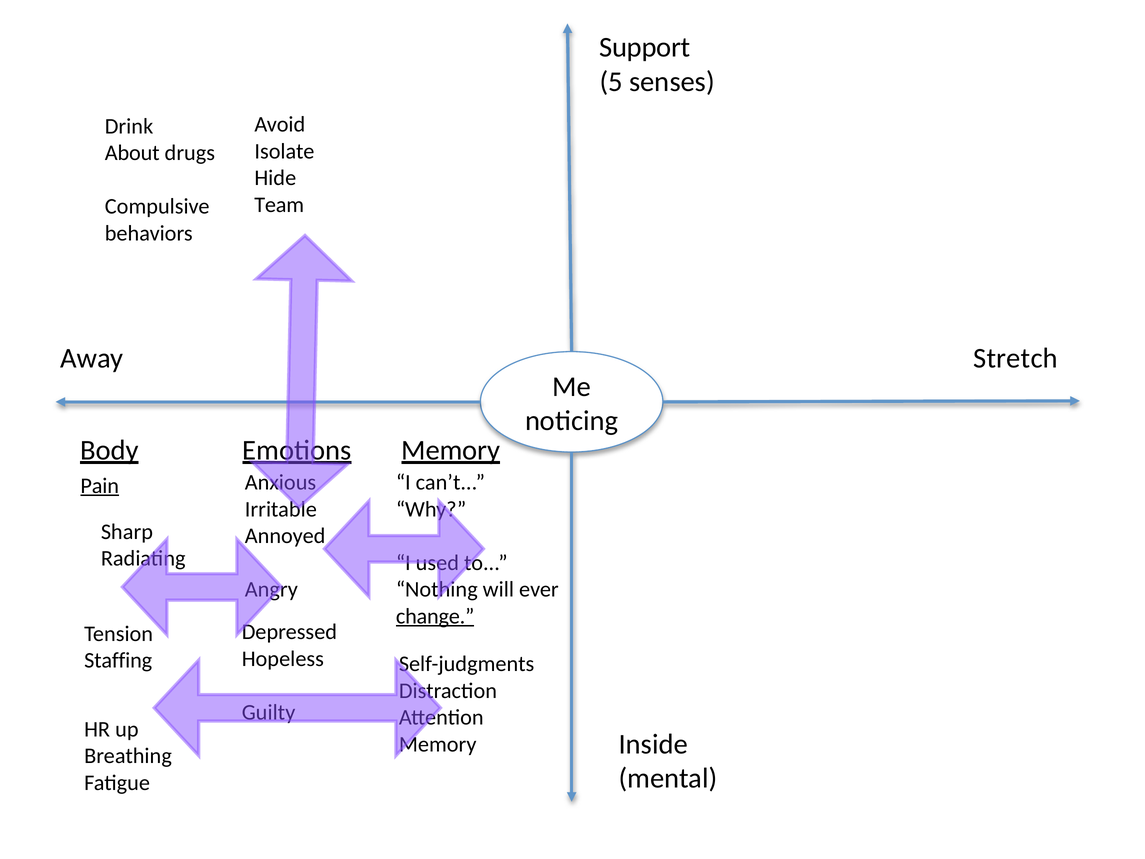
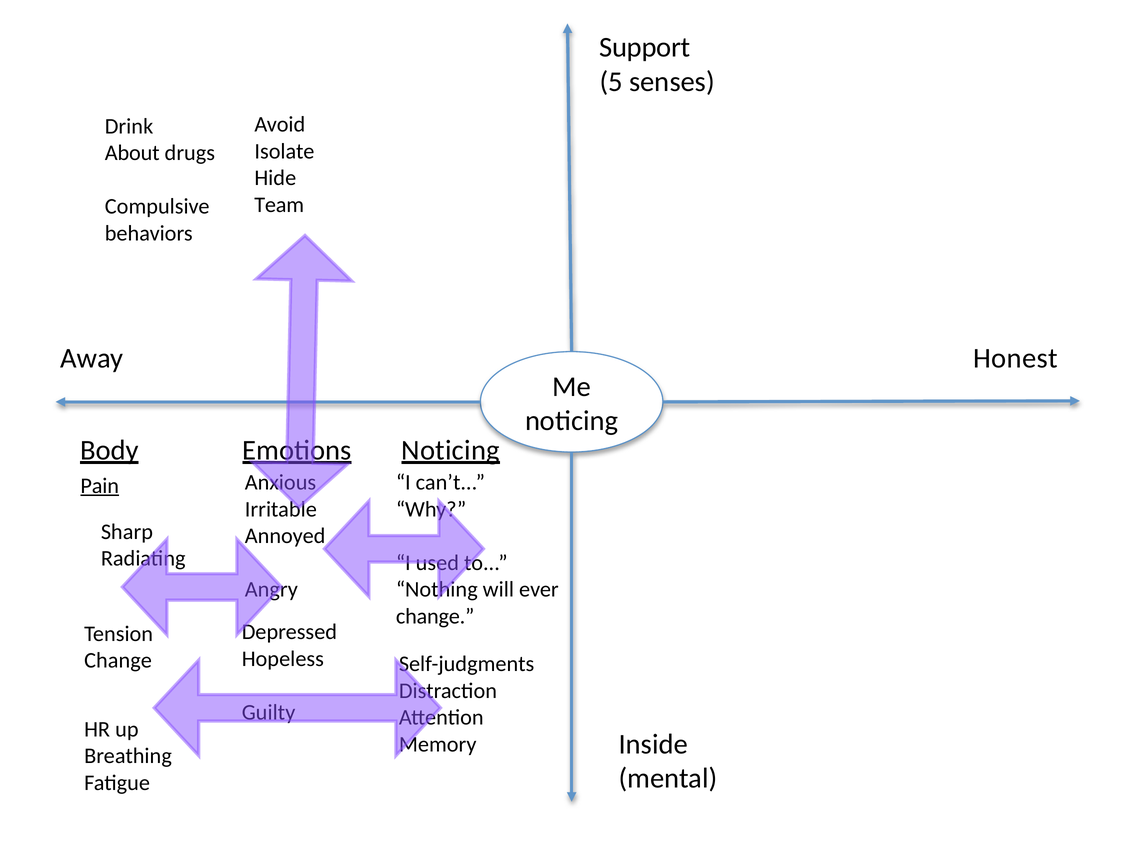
Stretch: Stretch -> Honest (1015, 358)
Memory: Memory -> Noticing (451, 450)
change underline: present -> none (435, 616)
Staffing: Staffing -> Change (118, 660)
